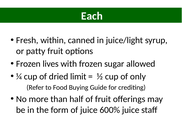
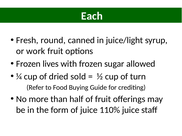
within: within -> round (53, 40)
patty: patty -> work (36, 51)
limit: limit -> sold (78, 77)
only: only -> turn (138, 77)
600%: 600% -> 110% (110, 110)
